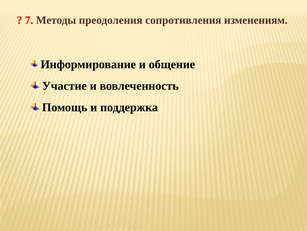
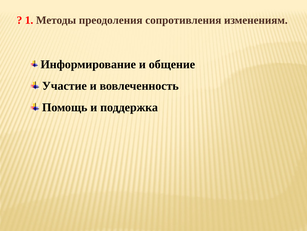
7: 7 -> 1 (29, 20)
